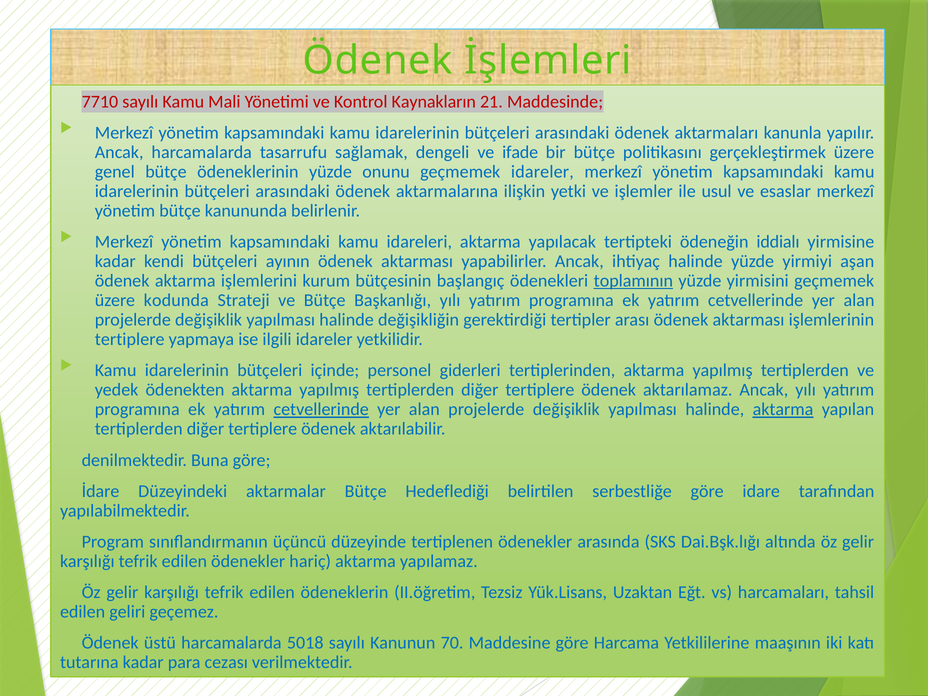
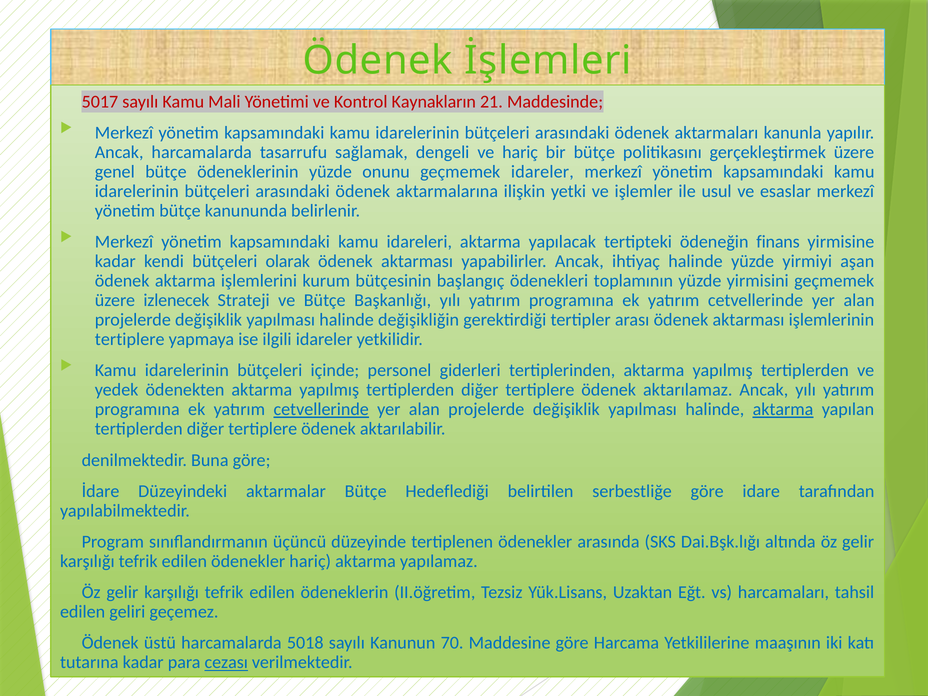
7710: 7710 -> 5017 (100, 102)
ve ifade: ifade -> hariç (520, 152)
iddialı: iddialı -> finans (778, 242)
ayının: ayının -> olarak (288, 261)
toplamının underline: present -> none (633, 281)
kodunda: kodunda -> izlenecek (176, 300)
cezası underline: none -> present (226, 663)
